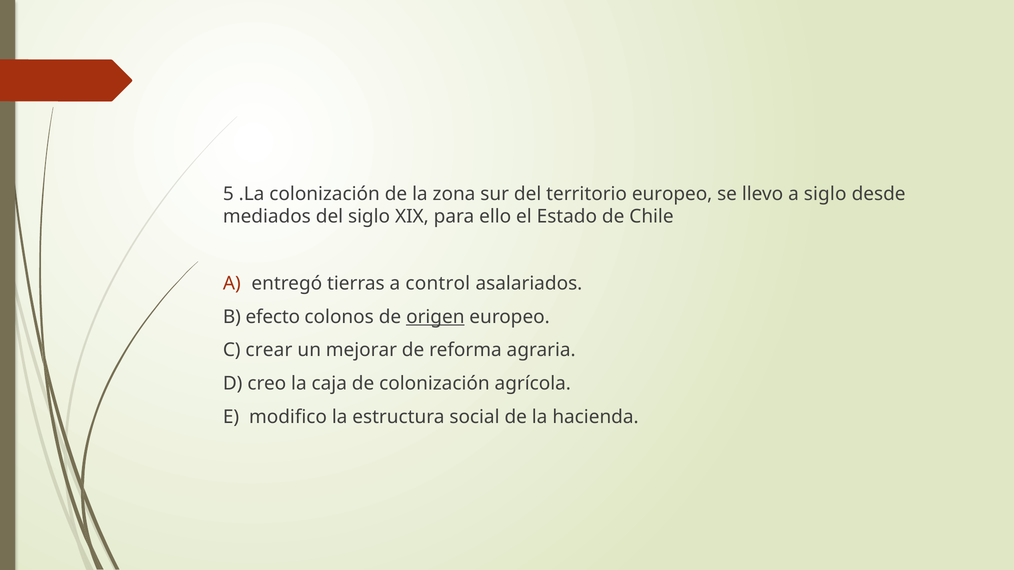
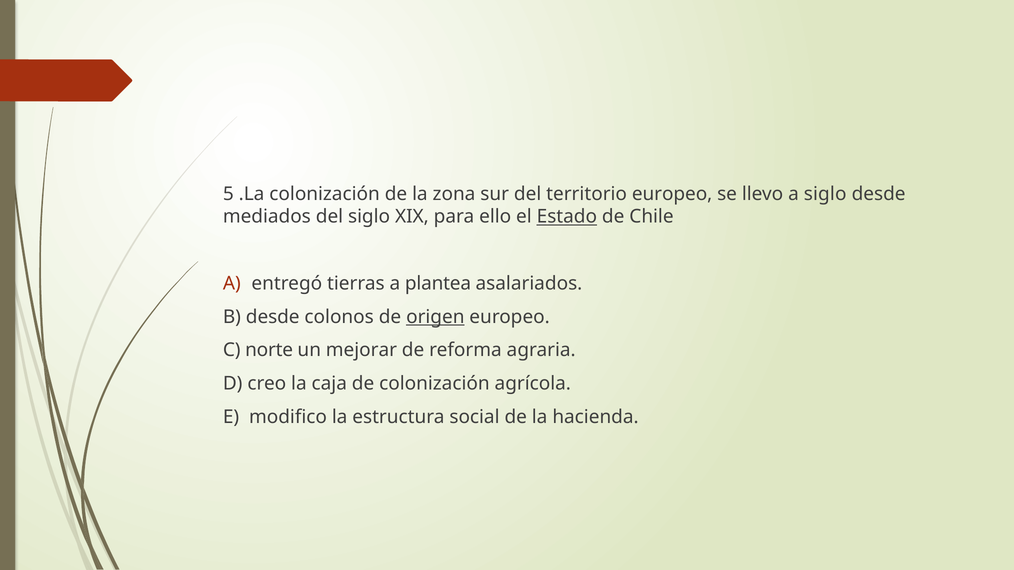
Estado underline: none -> present (567, 217)
control: control -> plantea (438, 284)
B efecto: efecto -> desde (273, 317)
crear: crear -> norte (269, 350)
